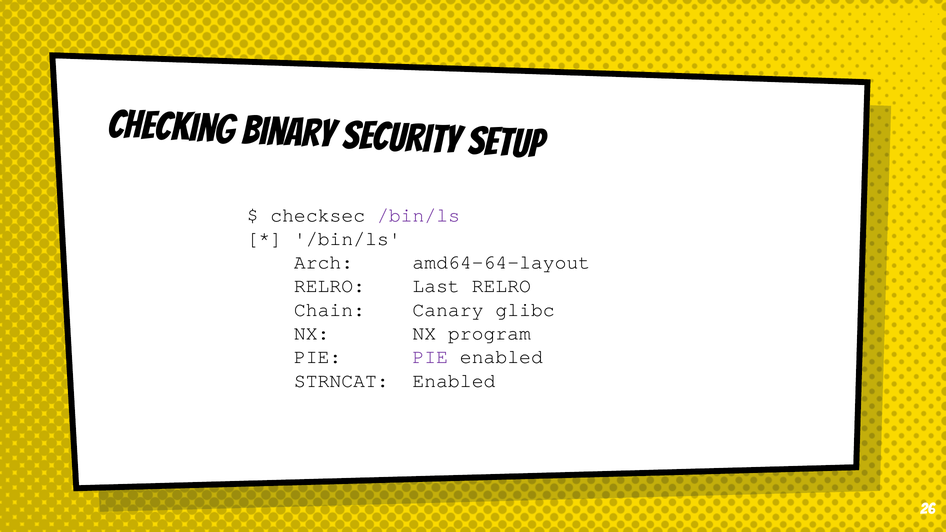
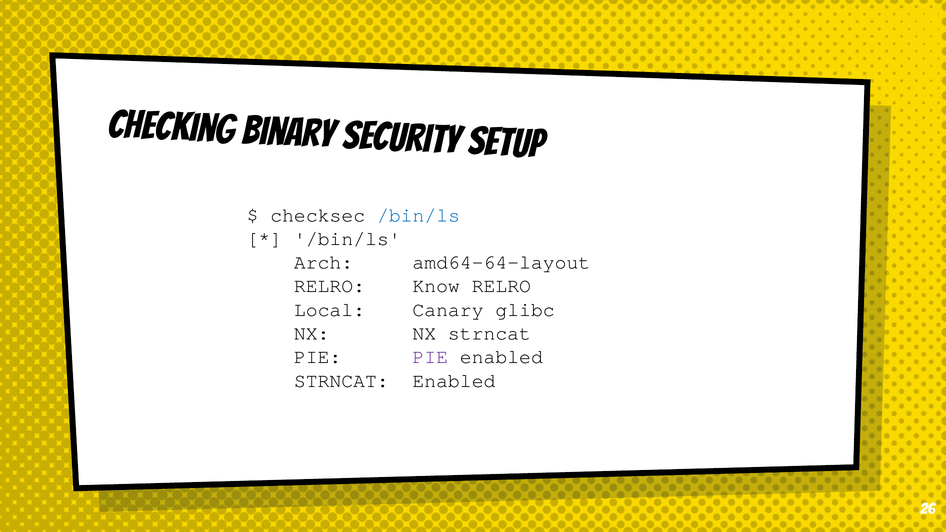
/bin/ls colour: purple -> blue (419, 215)
Last: Last -> Know (436, 286)
Chain: Chain -> Local (329, 310)
NX program: program -> strncat (489, 333)
